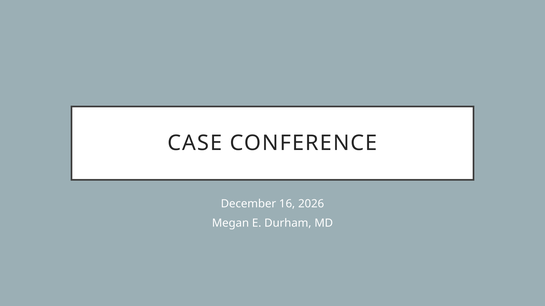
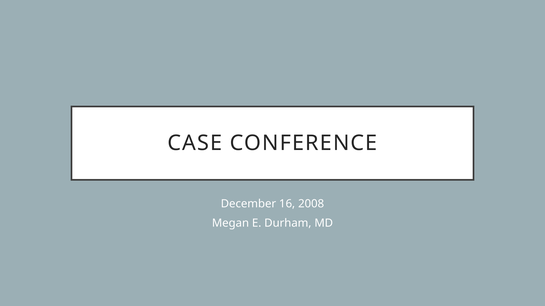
2026: 2026 -> 2008 (311, 204)
